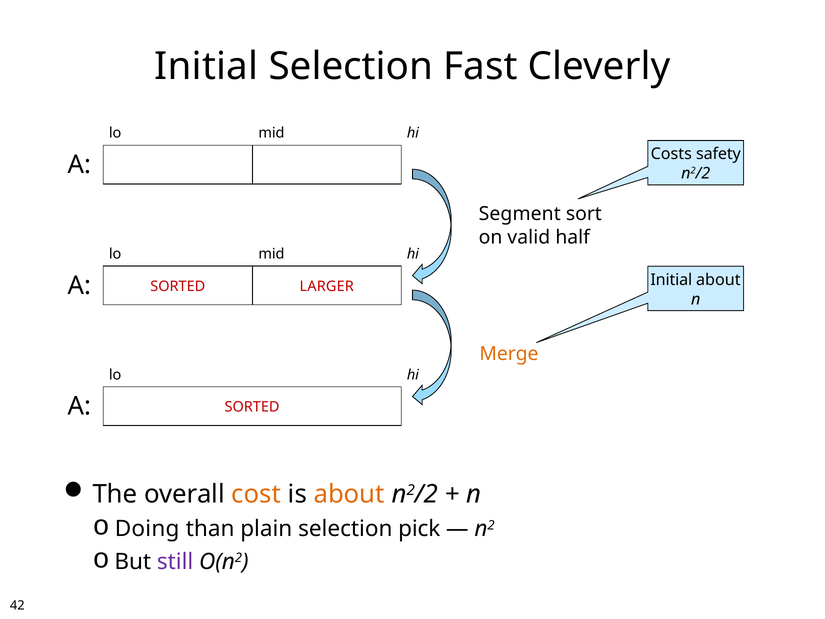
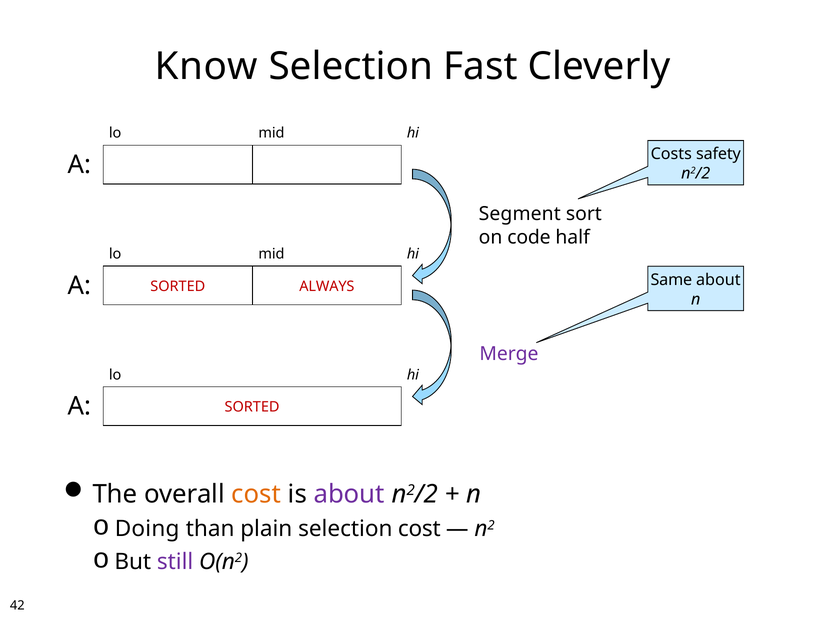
Initial: Initial -> Know (206, 66)
valid: valid -> code (529, 237)
Initial: Initial -> Same (671, 280)
LARGER: LARGER -> ALWAYS (327, 286)
Merge colour: orange -> purple (509, 354)
about colour: orange -> purple (349, 494)
selection pick: pick -> cost (419, 529)
